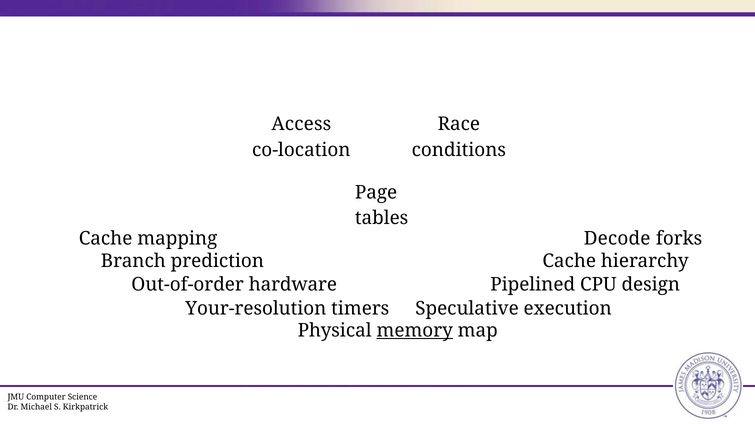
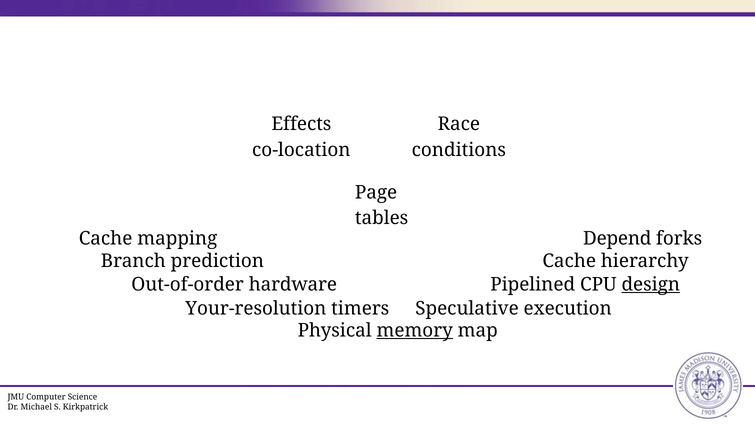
Access: Access -> Effects (301, 124)
Decode: Decode -> Depend (617, 239)
design underline: none -> present (651, 285)
